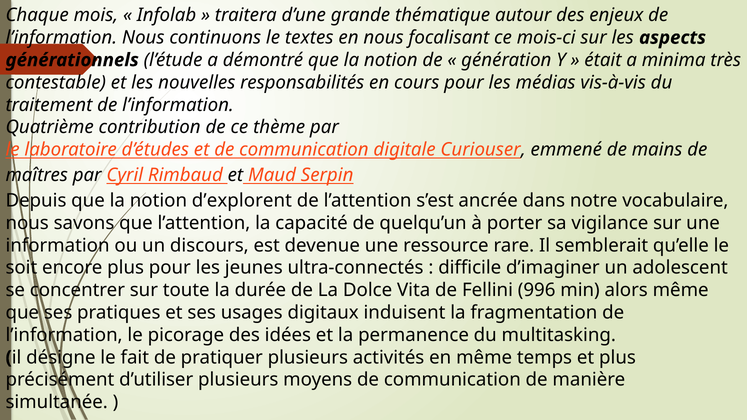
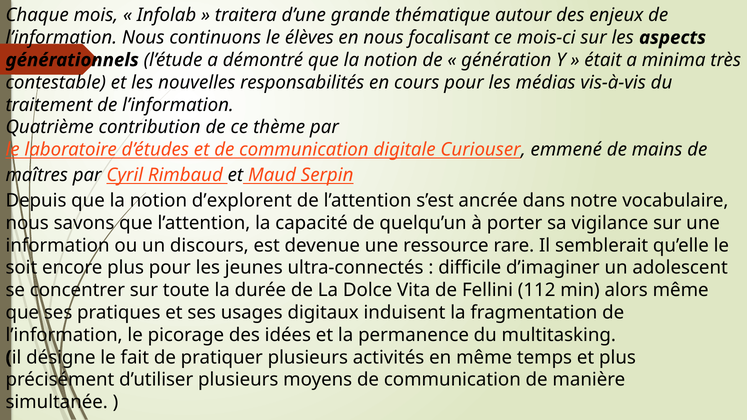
textes: textes -> élèves (309, 38)
996: 996 -> 112 (537, 290)
